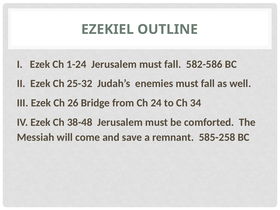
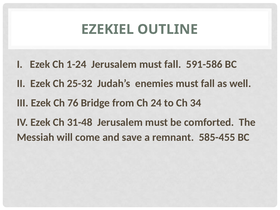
582-586: 582-586 -> 591-586 (204, 64)
26: 26 -> 76 (73, 103)
38-48: 38-48 -> 31-48 (80, 122)
585-258: 585-258 -> 585-455 (217, 137)
